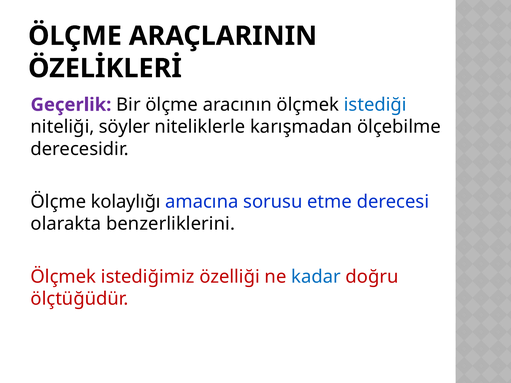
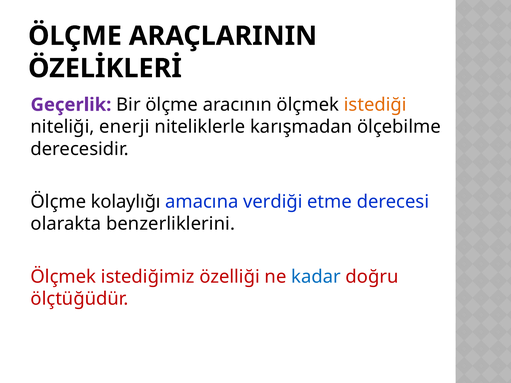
istediği colour: blue -> orange (375, 105)
söyler: söyler -> enerji (124, 127)
sorusu: sorusu -> verdiği (273, 202)
